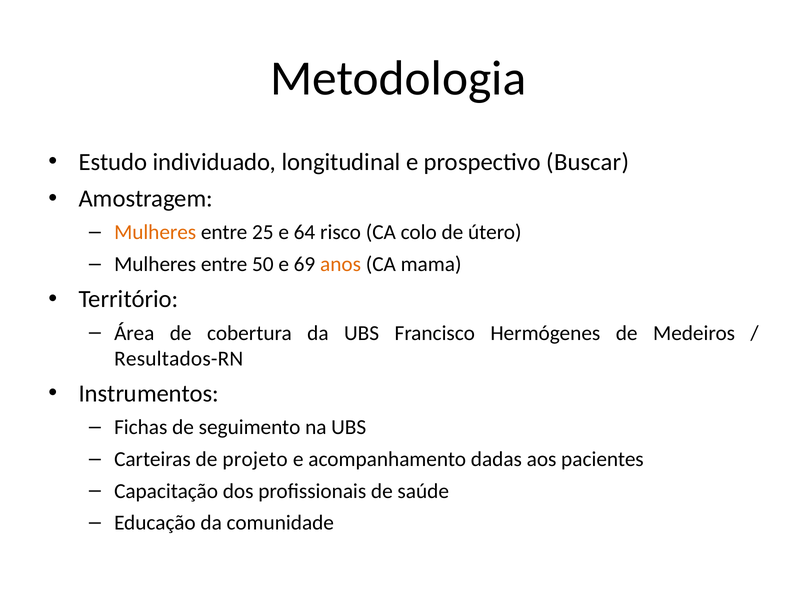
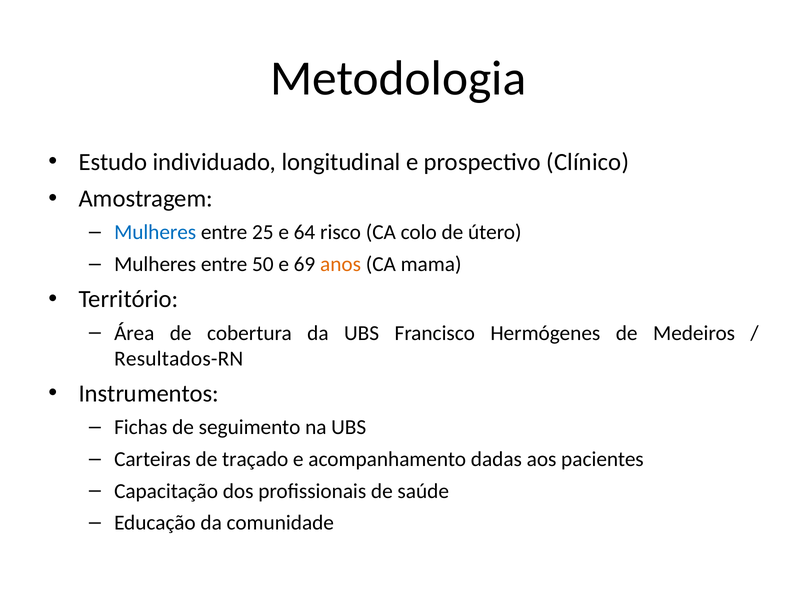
Buscar: Buscar -> Clínico (588, 162)
Mulheres colour: orange -> blue (155, 232)
projeto: projeto -> traçado (255, 459)
